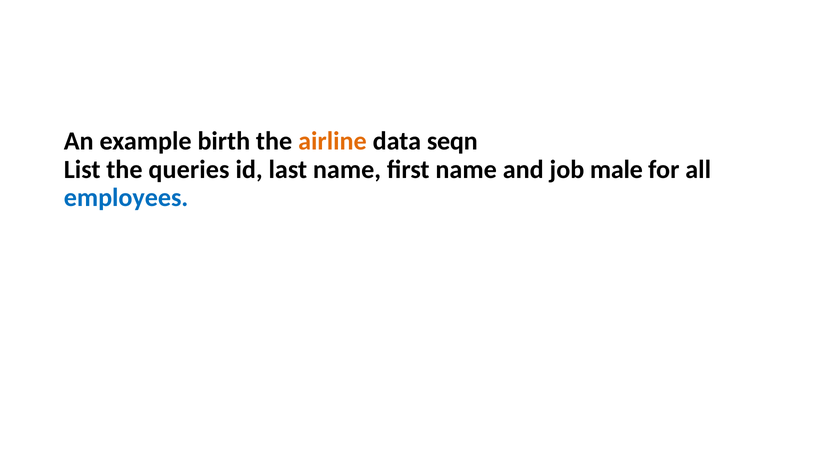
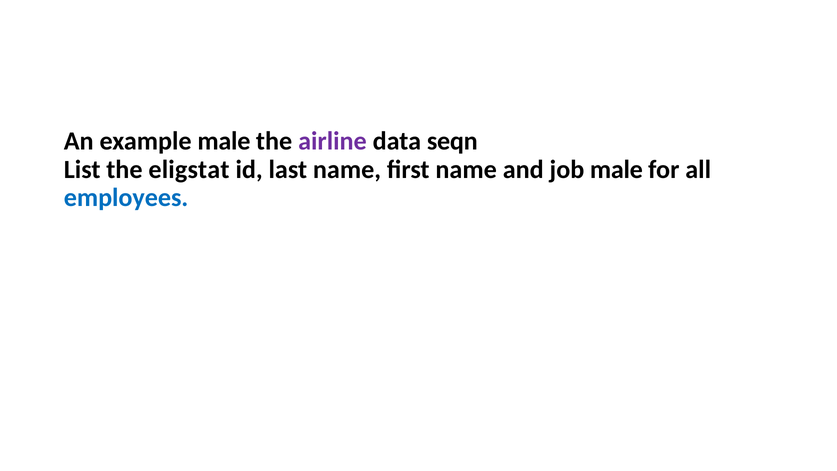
example birth: birth -> male (224, 141)
airline colour: orange -> purple (332, 141)
queries: queries -> eligstat (189, 169)
